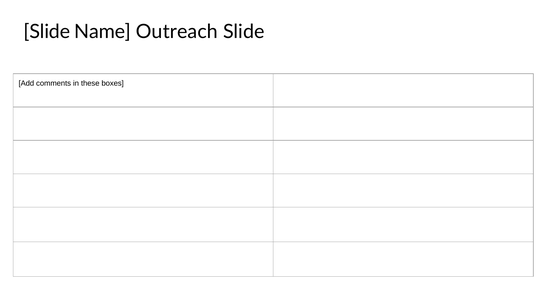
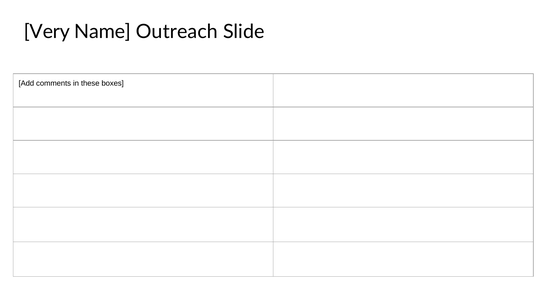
Slide: Slide -> Very (47, 32)
